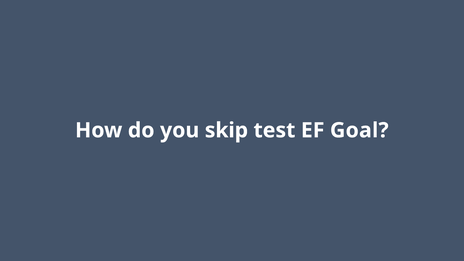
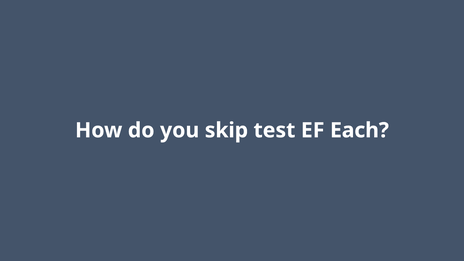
Goal: Goal -> Each (359, 130)
